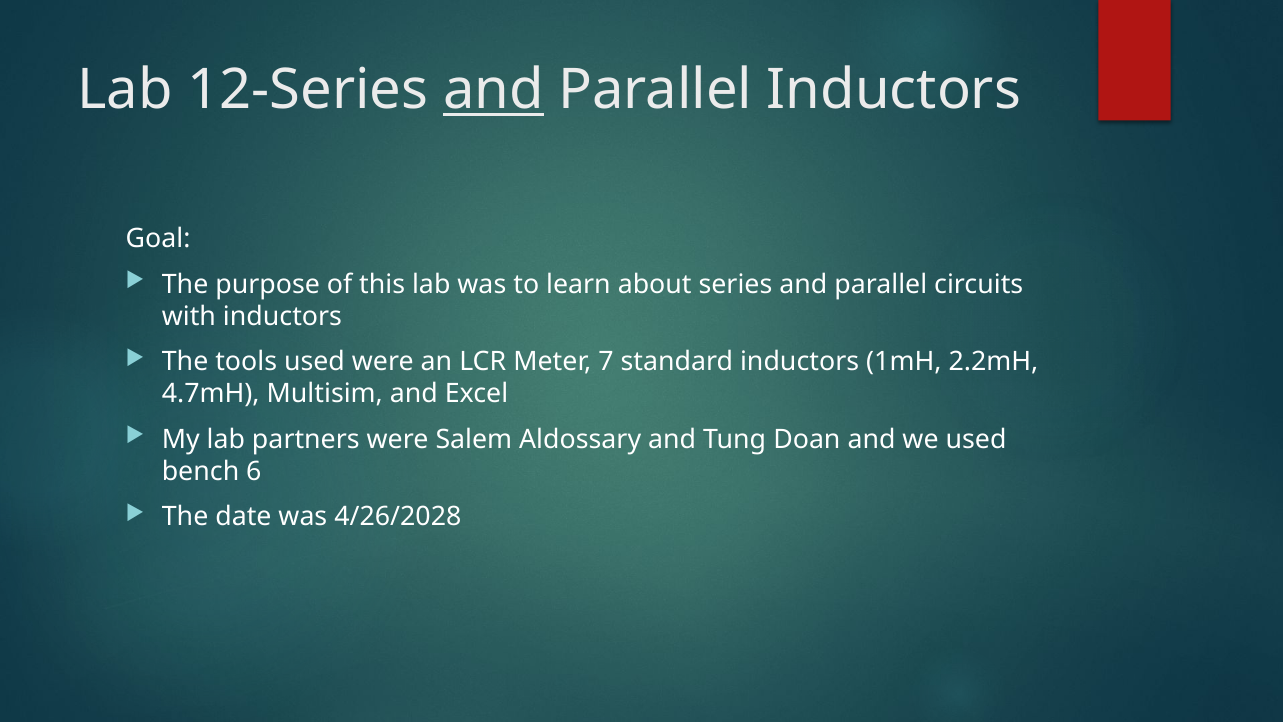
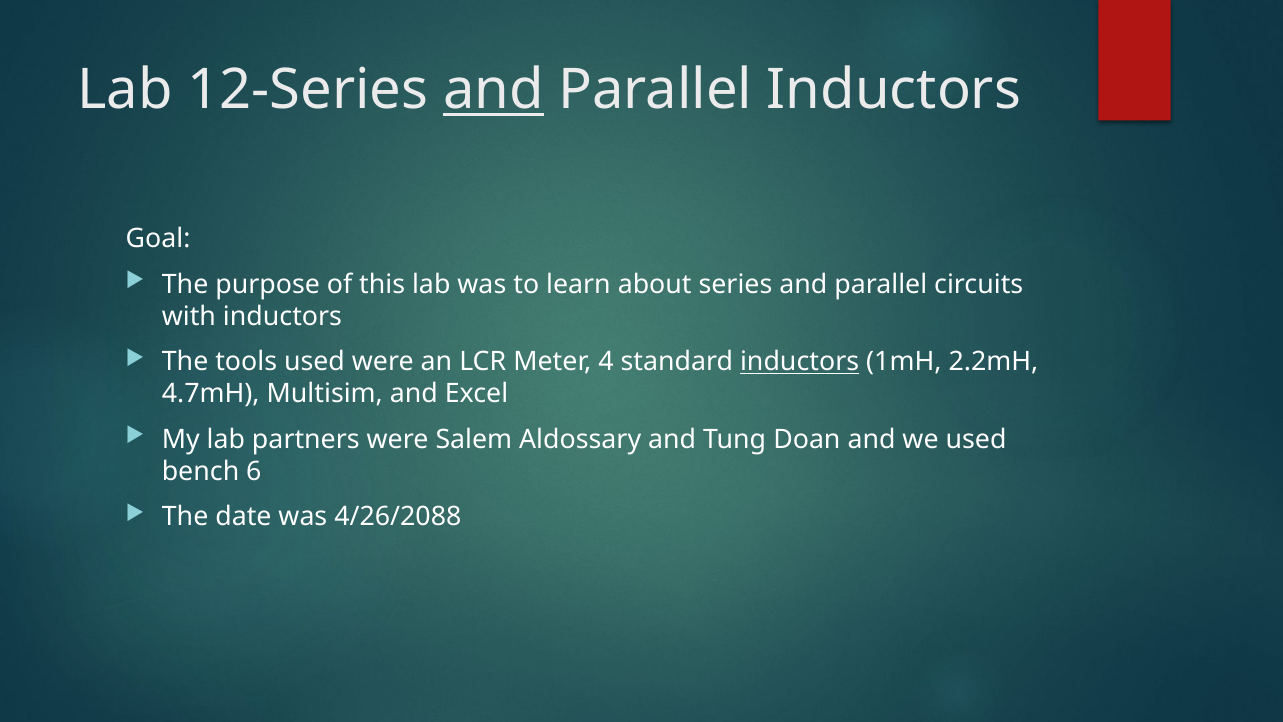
7: 7 -> 4 (606, 362)
inductors underline: none -> present (800, 362)
4/26/2028: 4/26/2028 -> 4/26/2088 (398, 517)
